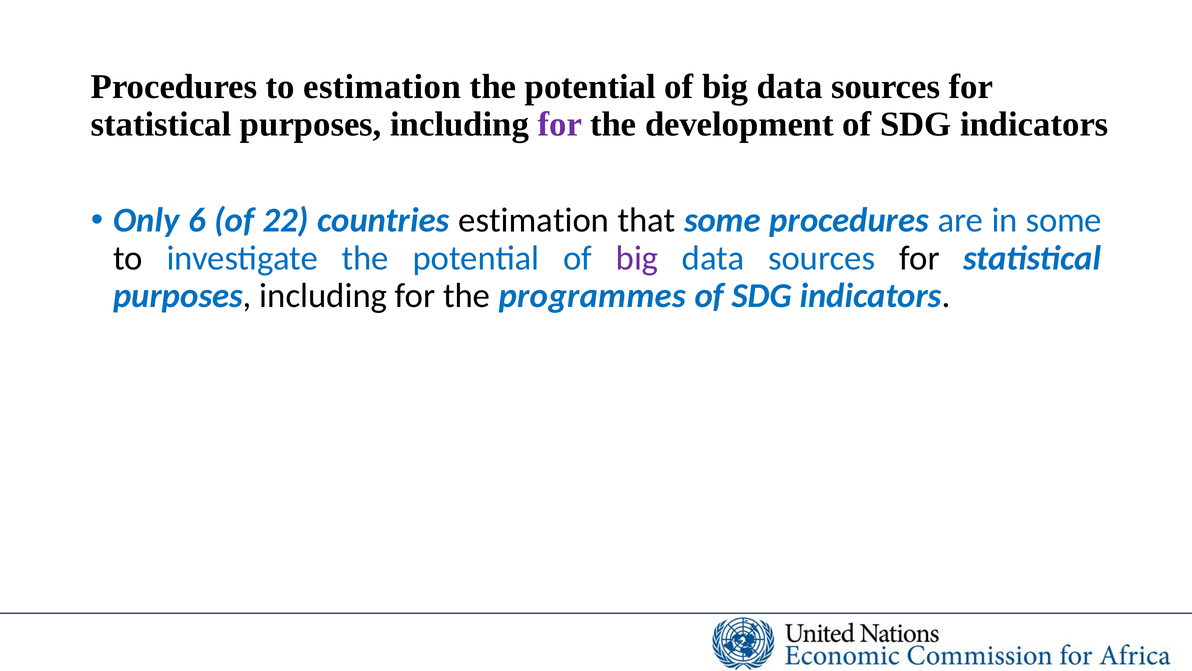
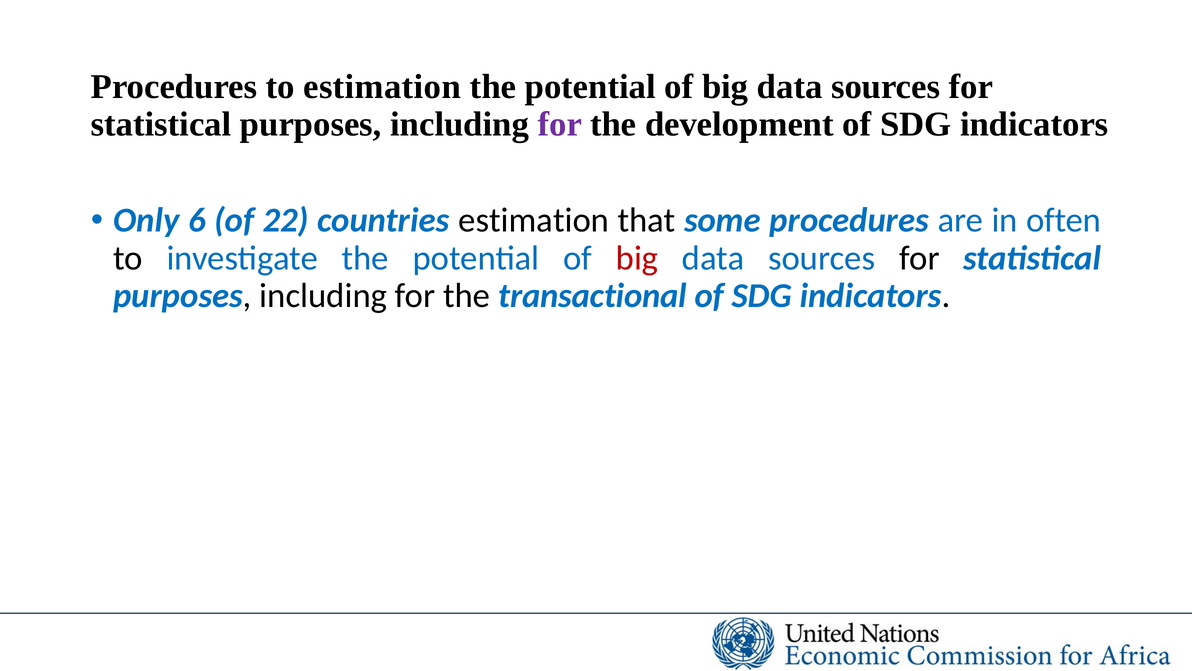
in some: some -> often (1064, 220)
big colour: purple -> red (637, 258)
programmes: programmes -> transactional (593, 295)
